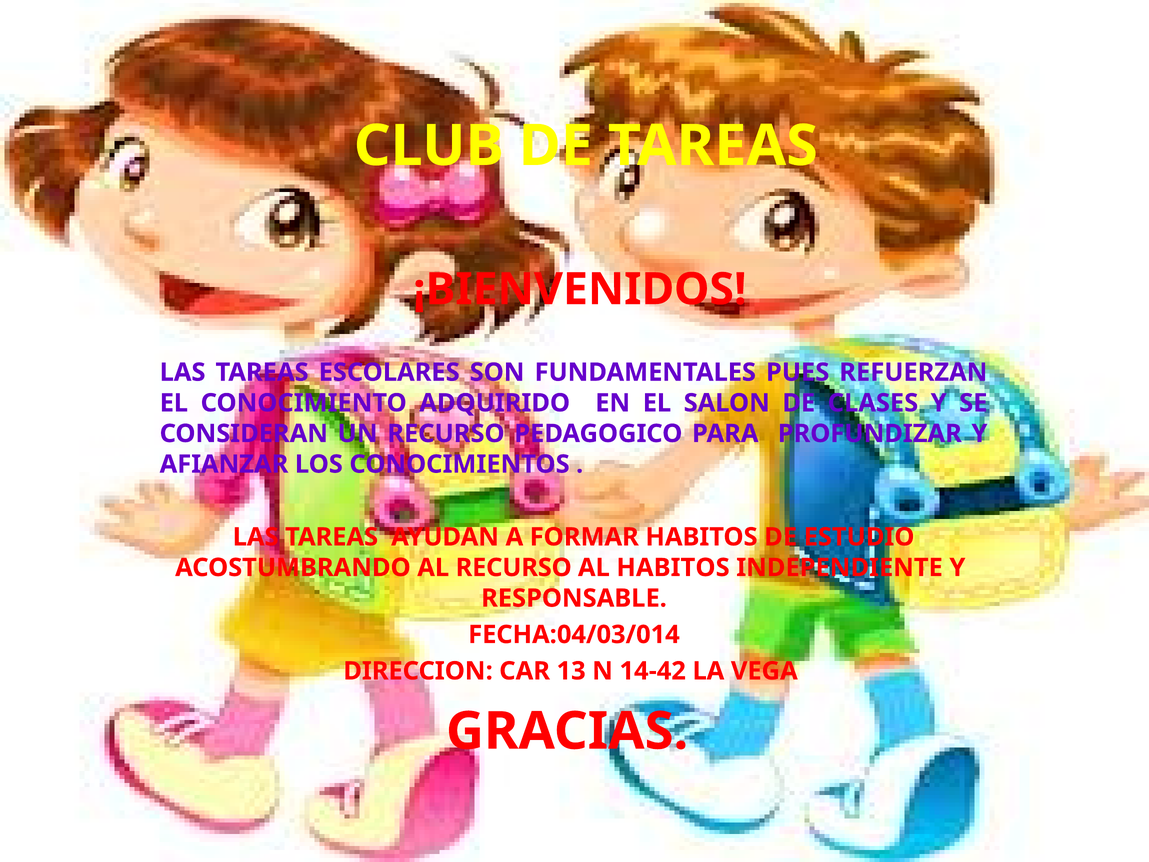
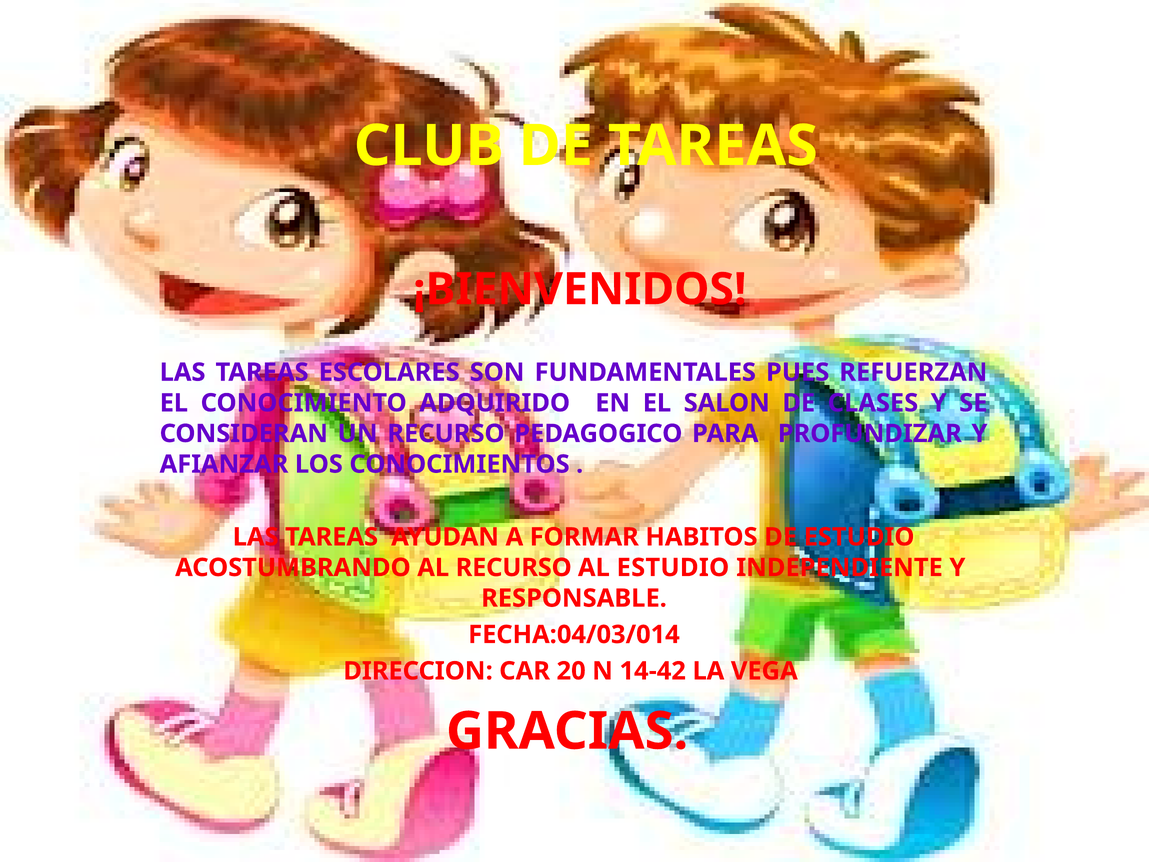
AL HABITOS: HABITOS -> ESTUDIO (673, 567)
13: 13 -> 20 (571, 671)
